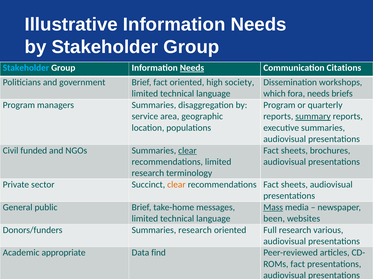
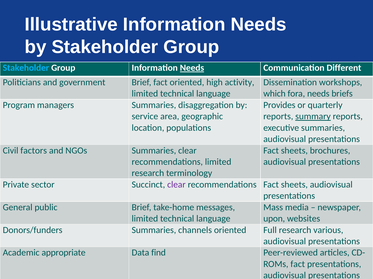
Citations: Citations -> Different (344, 68)
society: society -> activity (240, 83)
Program: Program -> Provides (279, 105)
funded: funded -> factors (34, 151)
clear underline: present -> none (187, 151)
clear colour: orange -> purple (176, 185)
Mass underline: present -> none (273, 208)
been: been -> upon (274, 219)
Summaries research: research -> channels (195, 231)
